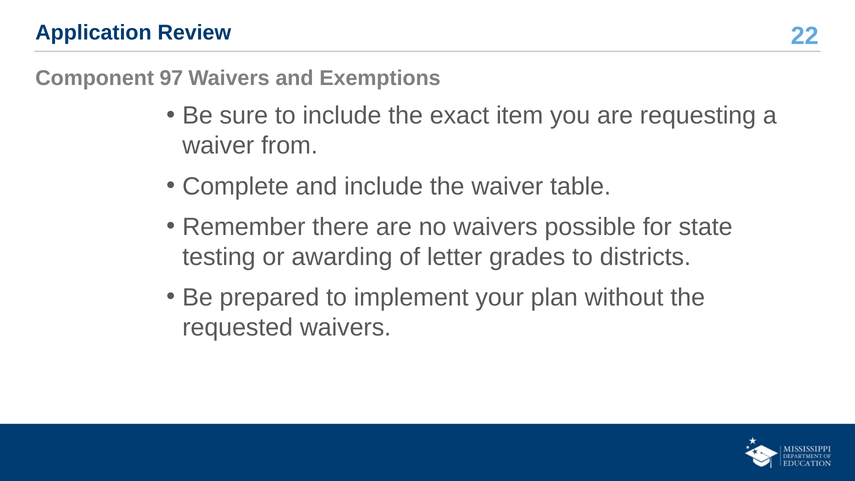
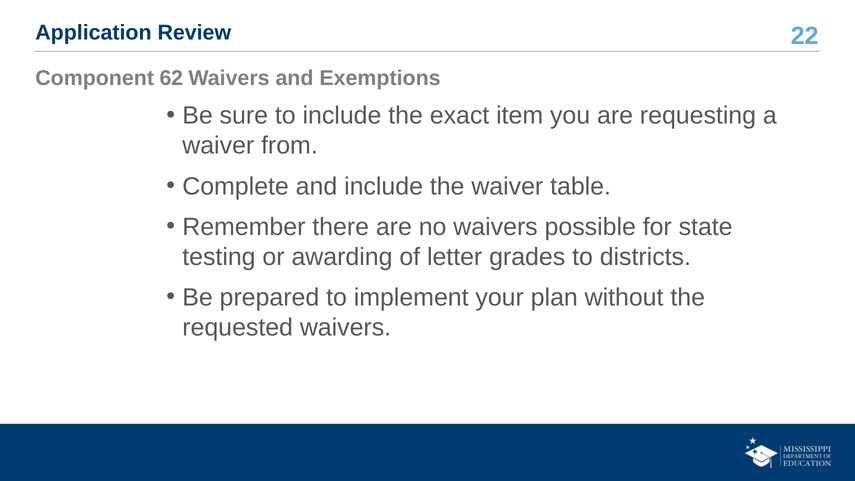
97: 97 -> 62 (171, 78)
